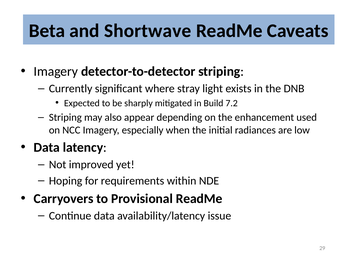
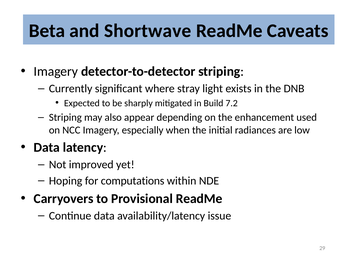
requirements: requirements -> computations (133, 180)
